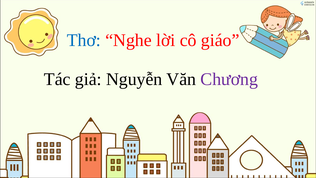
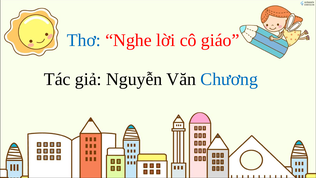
Chương colour: purple -> blue (229, 79)
